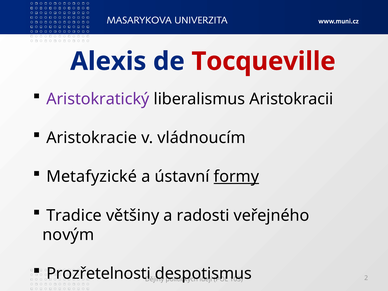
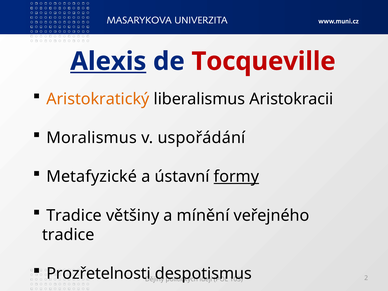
Alexis underline: none -> present (108, 61)
Aristokratický colour: purple -> orange (98, 99)
Aristokracie: Aristokracie -> Moralismus (92, 138)
vládnoucím: vládnoucím -> uspořádání (201, 138)
radosti: radosti -> mínění (203, 215)
novým: novým -> tradice (68, 235)
